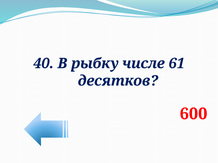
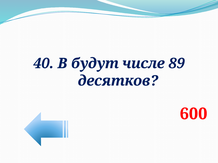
рыбку: рыбку -> будут (95, 64)
61: 61 -> 89 (177, 64)
